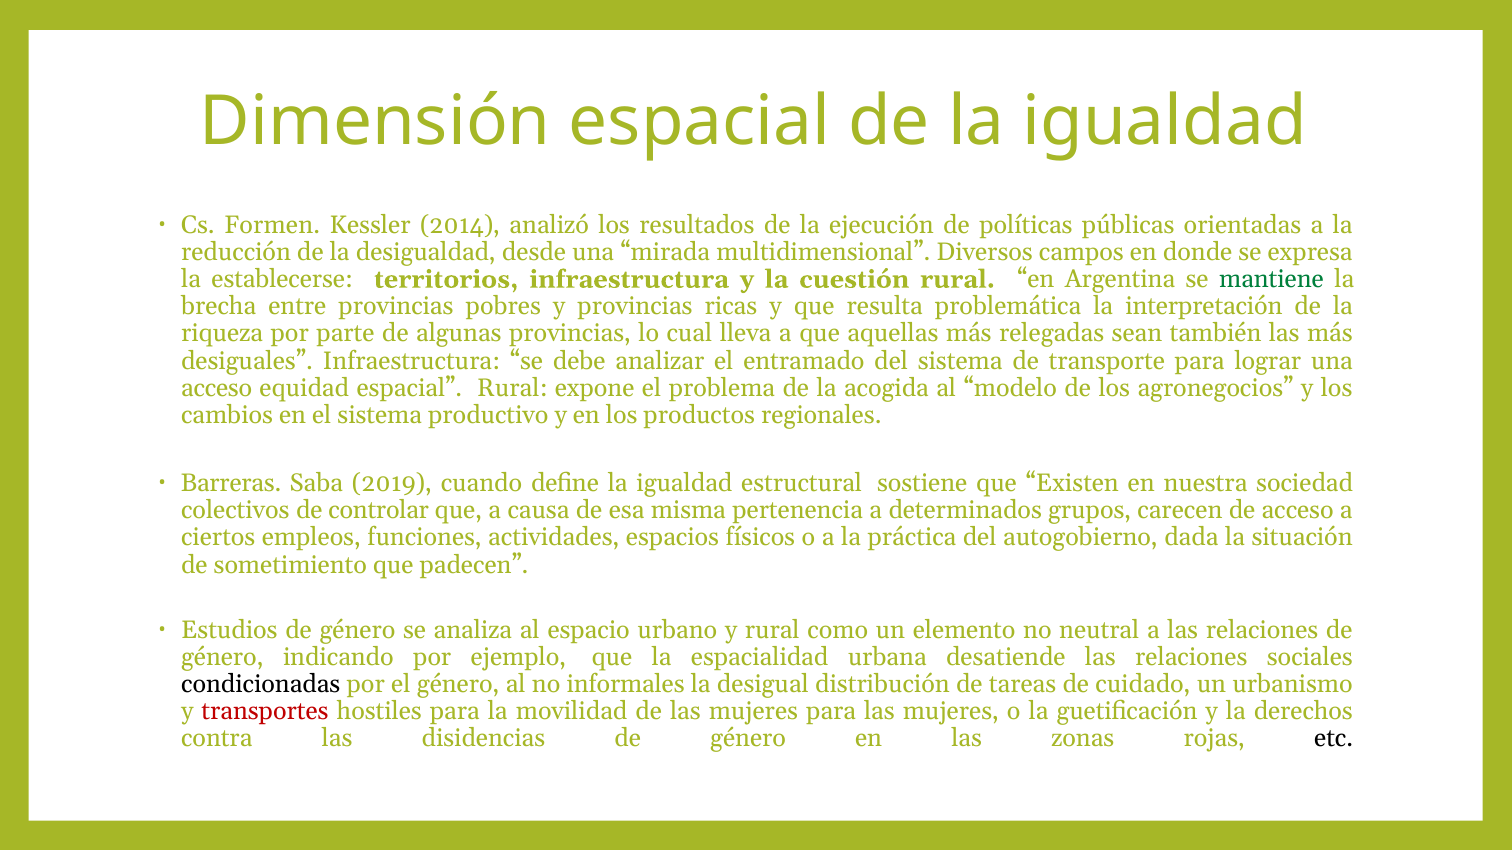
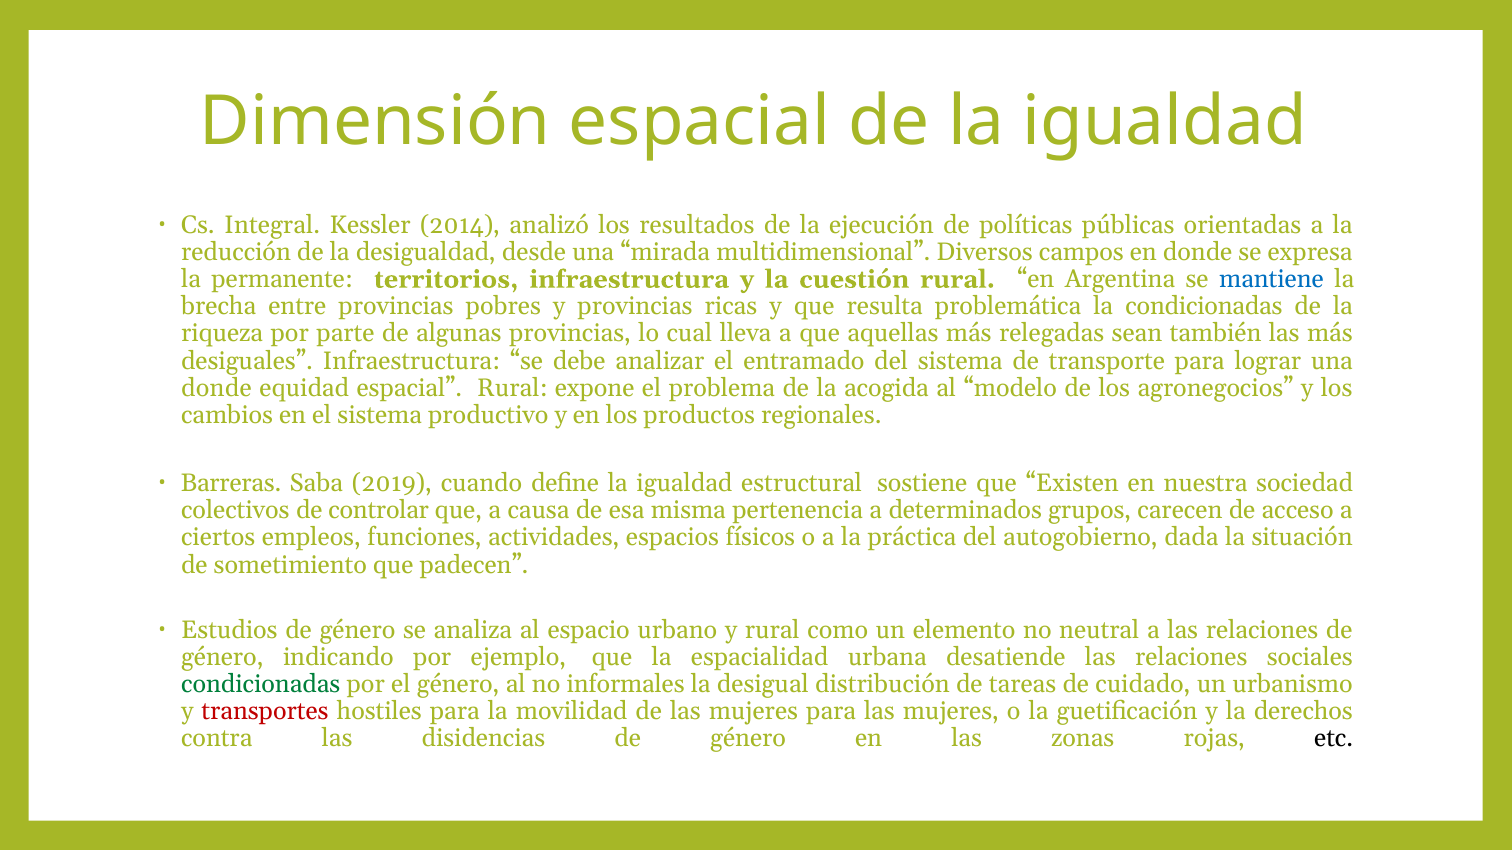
Formen: Formen -> Integral (272, 225)
establecerse: establecerse -> permanente (282, 279)
mantiene colour: green -> blue (1271, 279)
la interpretación: interpretación -> condicionadas (1204, 307)
acceso: acceso -> donde (216, 388)
condicionadas colour: black -> green (261, 684)
